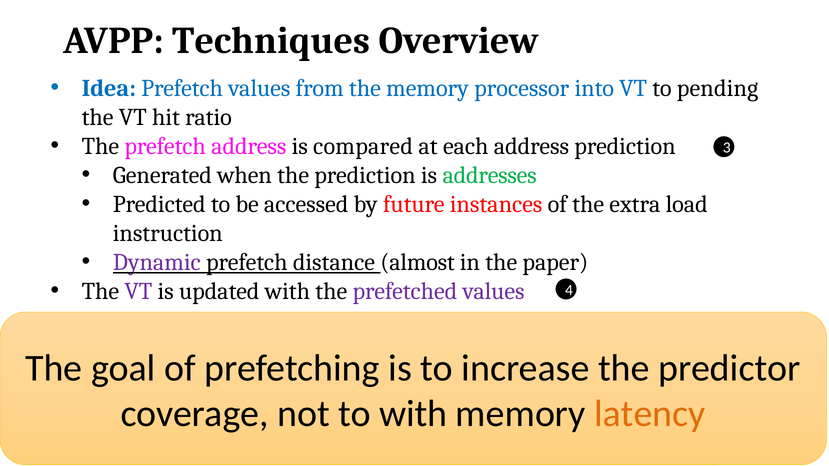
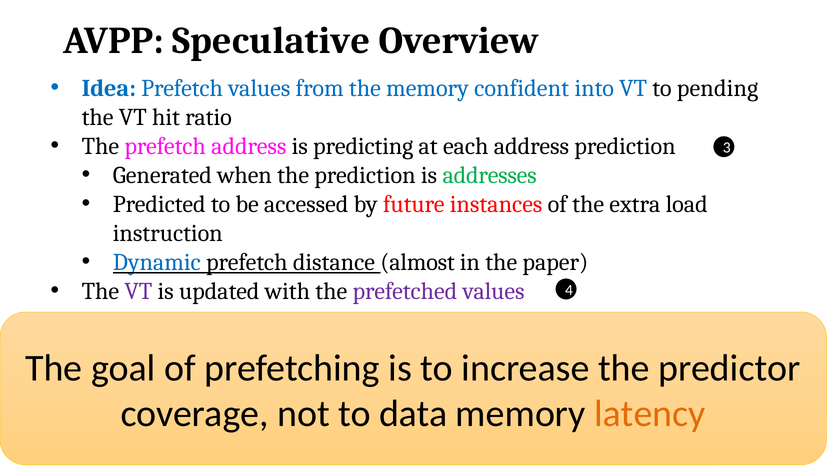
Techniques: Techniques -> Speculative (271, 41)
processor: processor -> confident (522, 88)
compared: compared -> predicting (363, 146)
Dynamic colour: purple -> blue (157, 262)
with: with -> data (413, 414)
